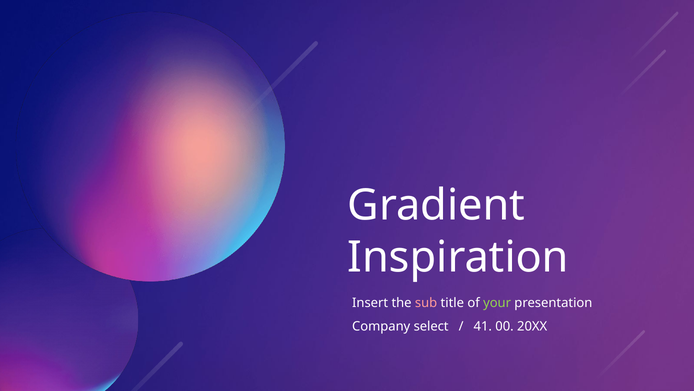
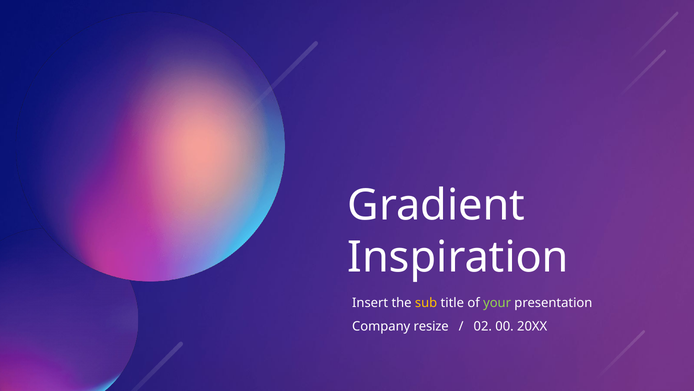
sub colour: pink -> yellow (426, 302)
select: select -> resize (431, 326)
41: 41 -> 02 (483, 326)
